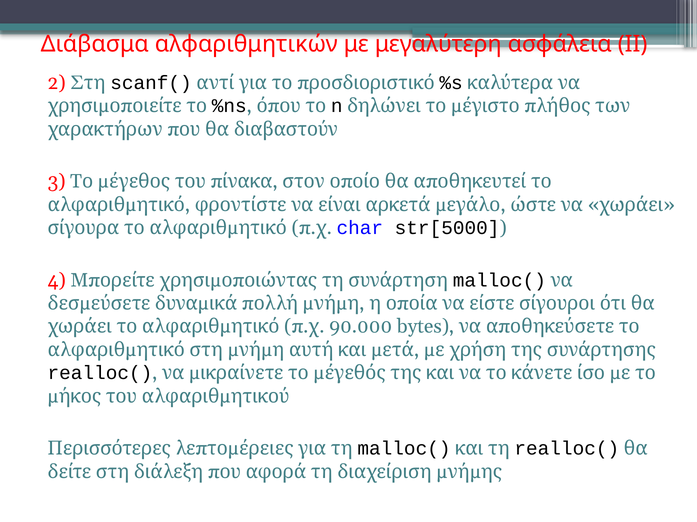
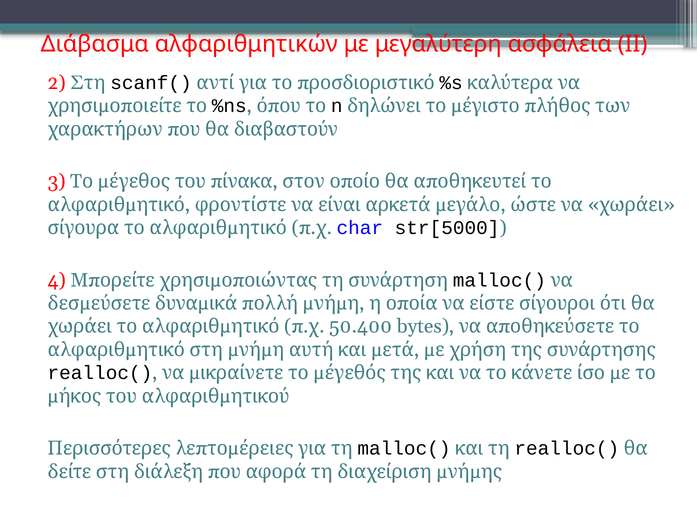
90.000: 90.000 -> 50.400 (361, 327)
